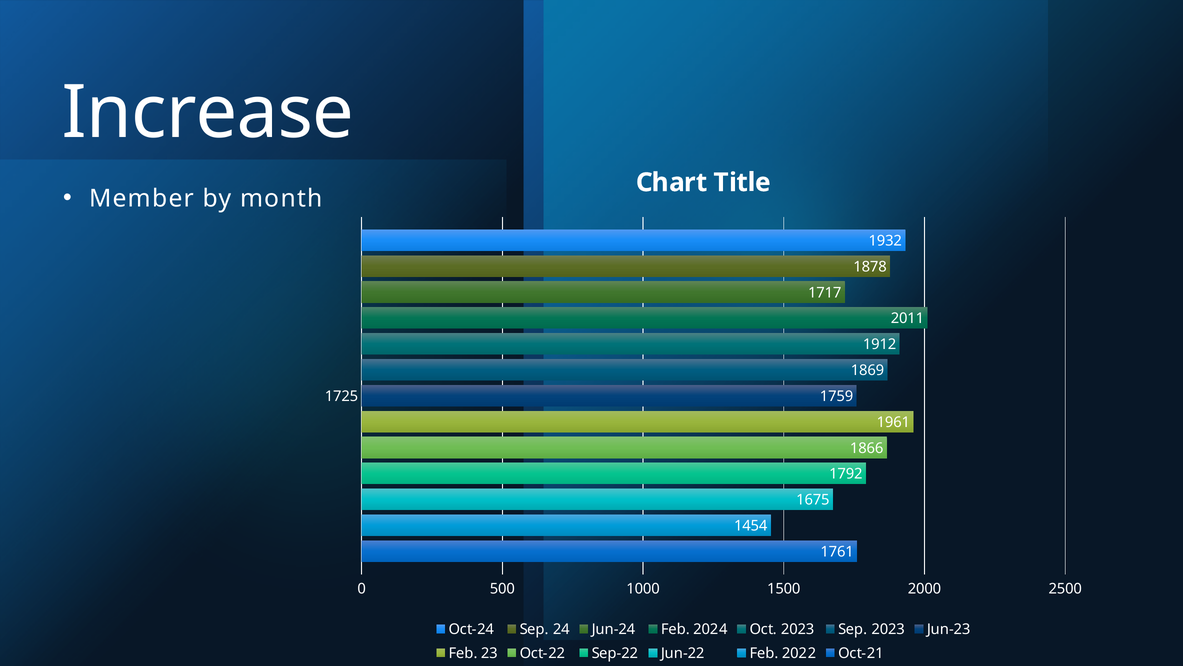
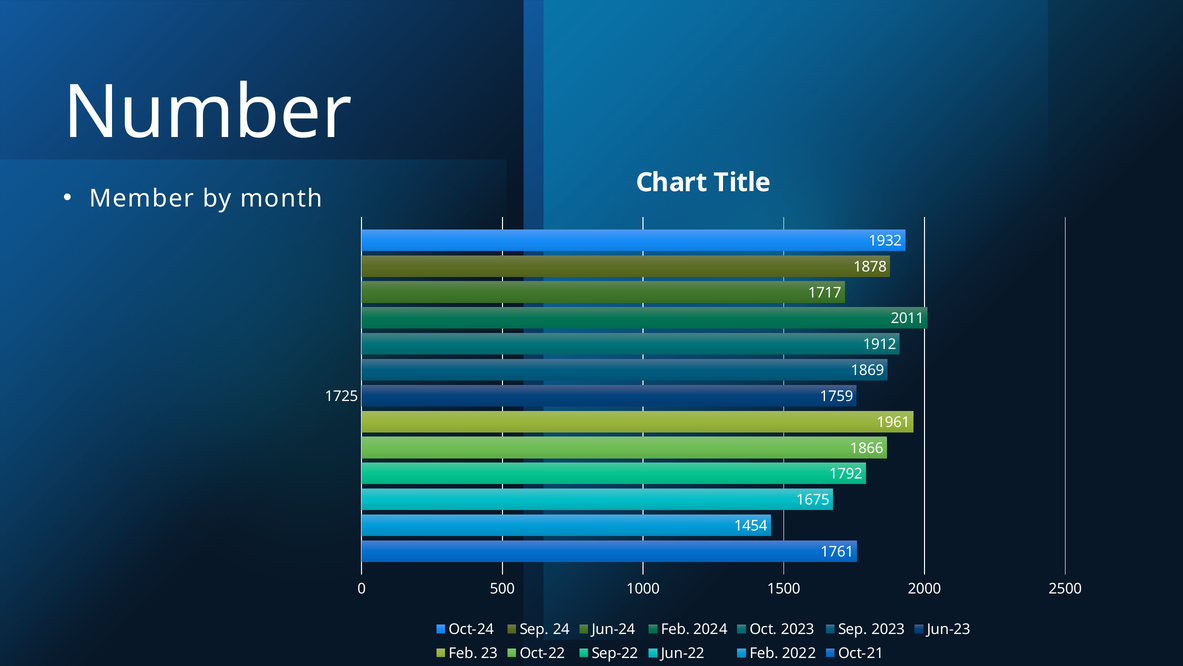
Increase: Increase -> Number (208, 113)
